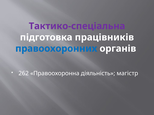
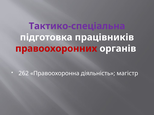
правоохоронних colour: blue -> red (56, 49)
